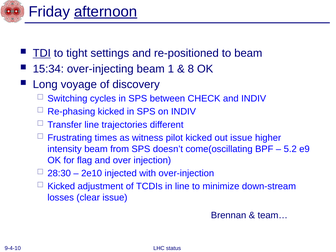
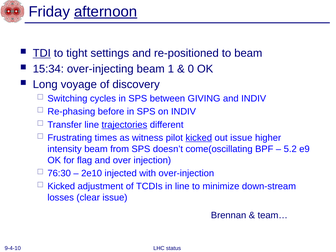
8: 8 -> 0 (191, 69)
CHECK: CHECK -> GIVING (204, 99)
Re-phasing kicked: kicked -> before (111, 112)
trajectories underline: none -> present (124, 125)
kicked underline: none -> present (199, 138)
28:30: 28:30 -> 76:30 (59, 173)
